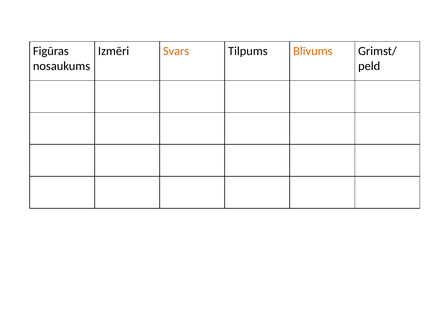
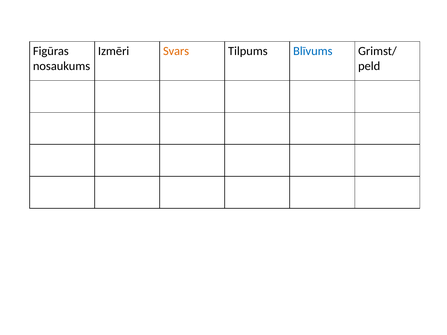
Blīvums colour: orange -> blue (313, 51)
